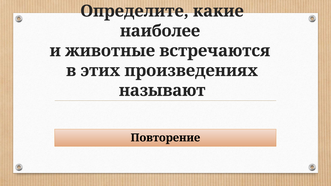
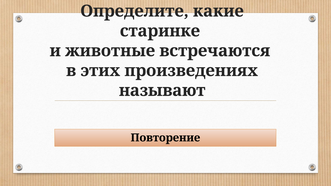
наиболее: наиболее -> старинке (160, 31)
